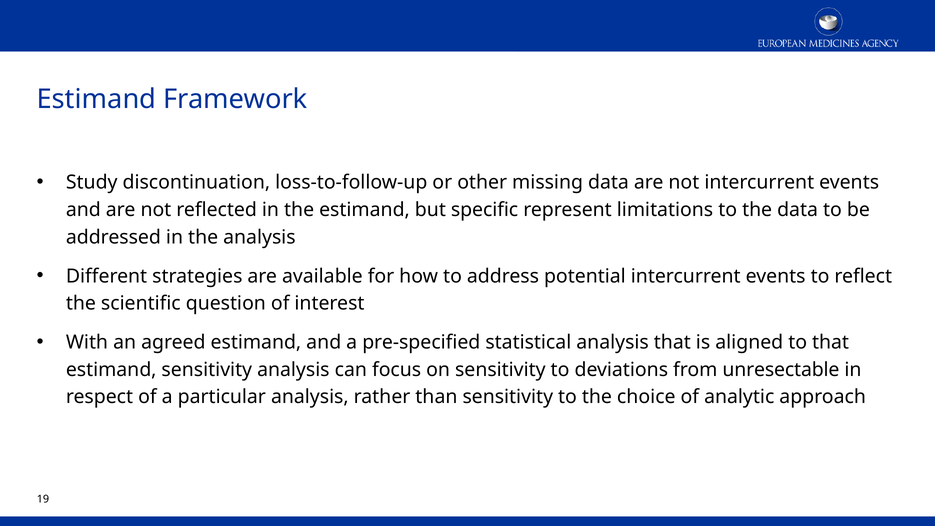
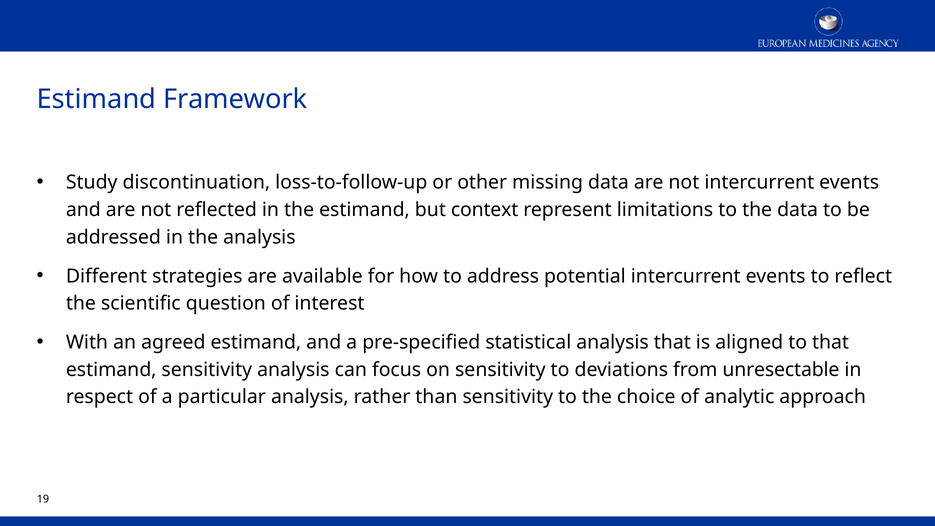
specific: specific -> context (485, 210)
